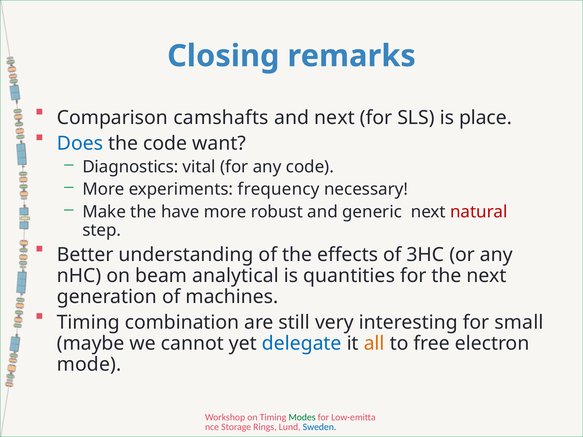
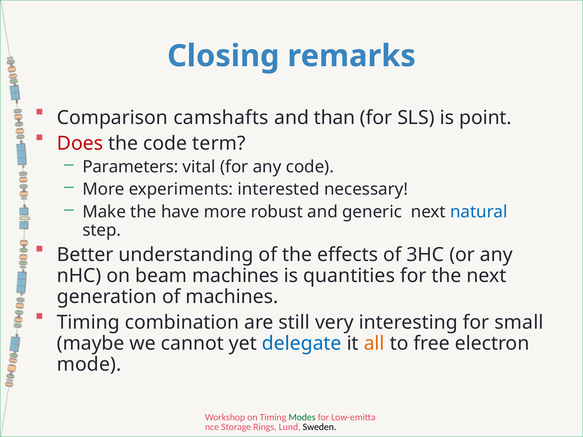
and next: next -> than (335, 118)
place: place -> point (485, 118)
Does colour: blue -> red (80, 144)
want: want -> term (219, 144)
Diagnostics: Diagnostics -> Parameters (130, 167)
frequency: frequency -> interested (279, 189)
natural colour: red -> blue (479, 212)
beam analytical: analytical -> machines (236, 276)
Sweden colour: blue -> black (320, 427)
